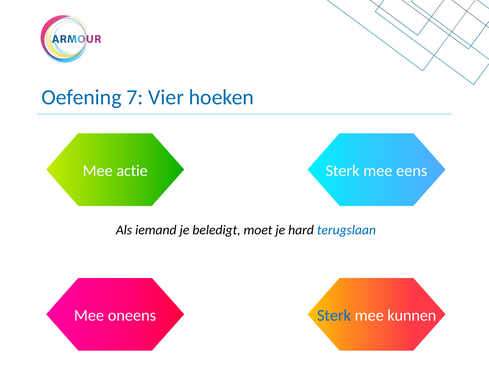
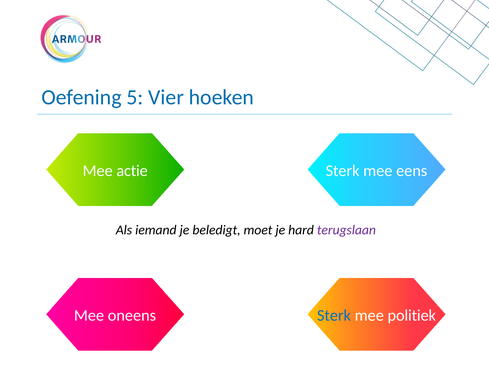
7: 7 -> 5 (135, 97)
terugslaan colour: blue -> purple (346, 230)
kunnen: kunnen -> politiek (412, 315)
